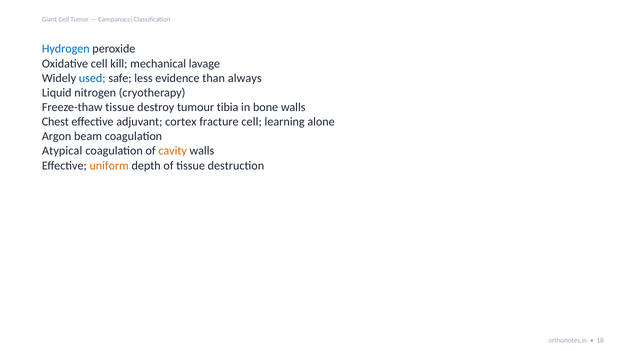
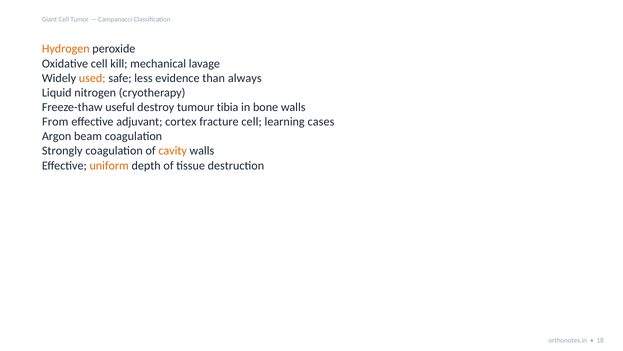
Hydrogen colour: blue -> orange (66, 49)
used colour: blue -> orange (92, 78)
Freeze-thaw tissue: tissue -> useful (120, 107)
Chest: Chest -> From (55, 122)
alone: alone -> cases (321, 122)
Atypical: Atypical -> Strongly (62, 151)
